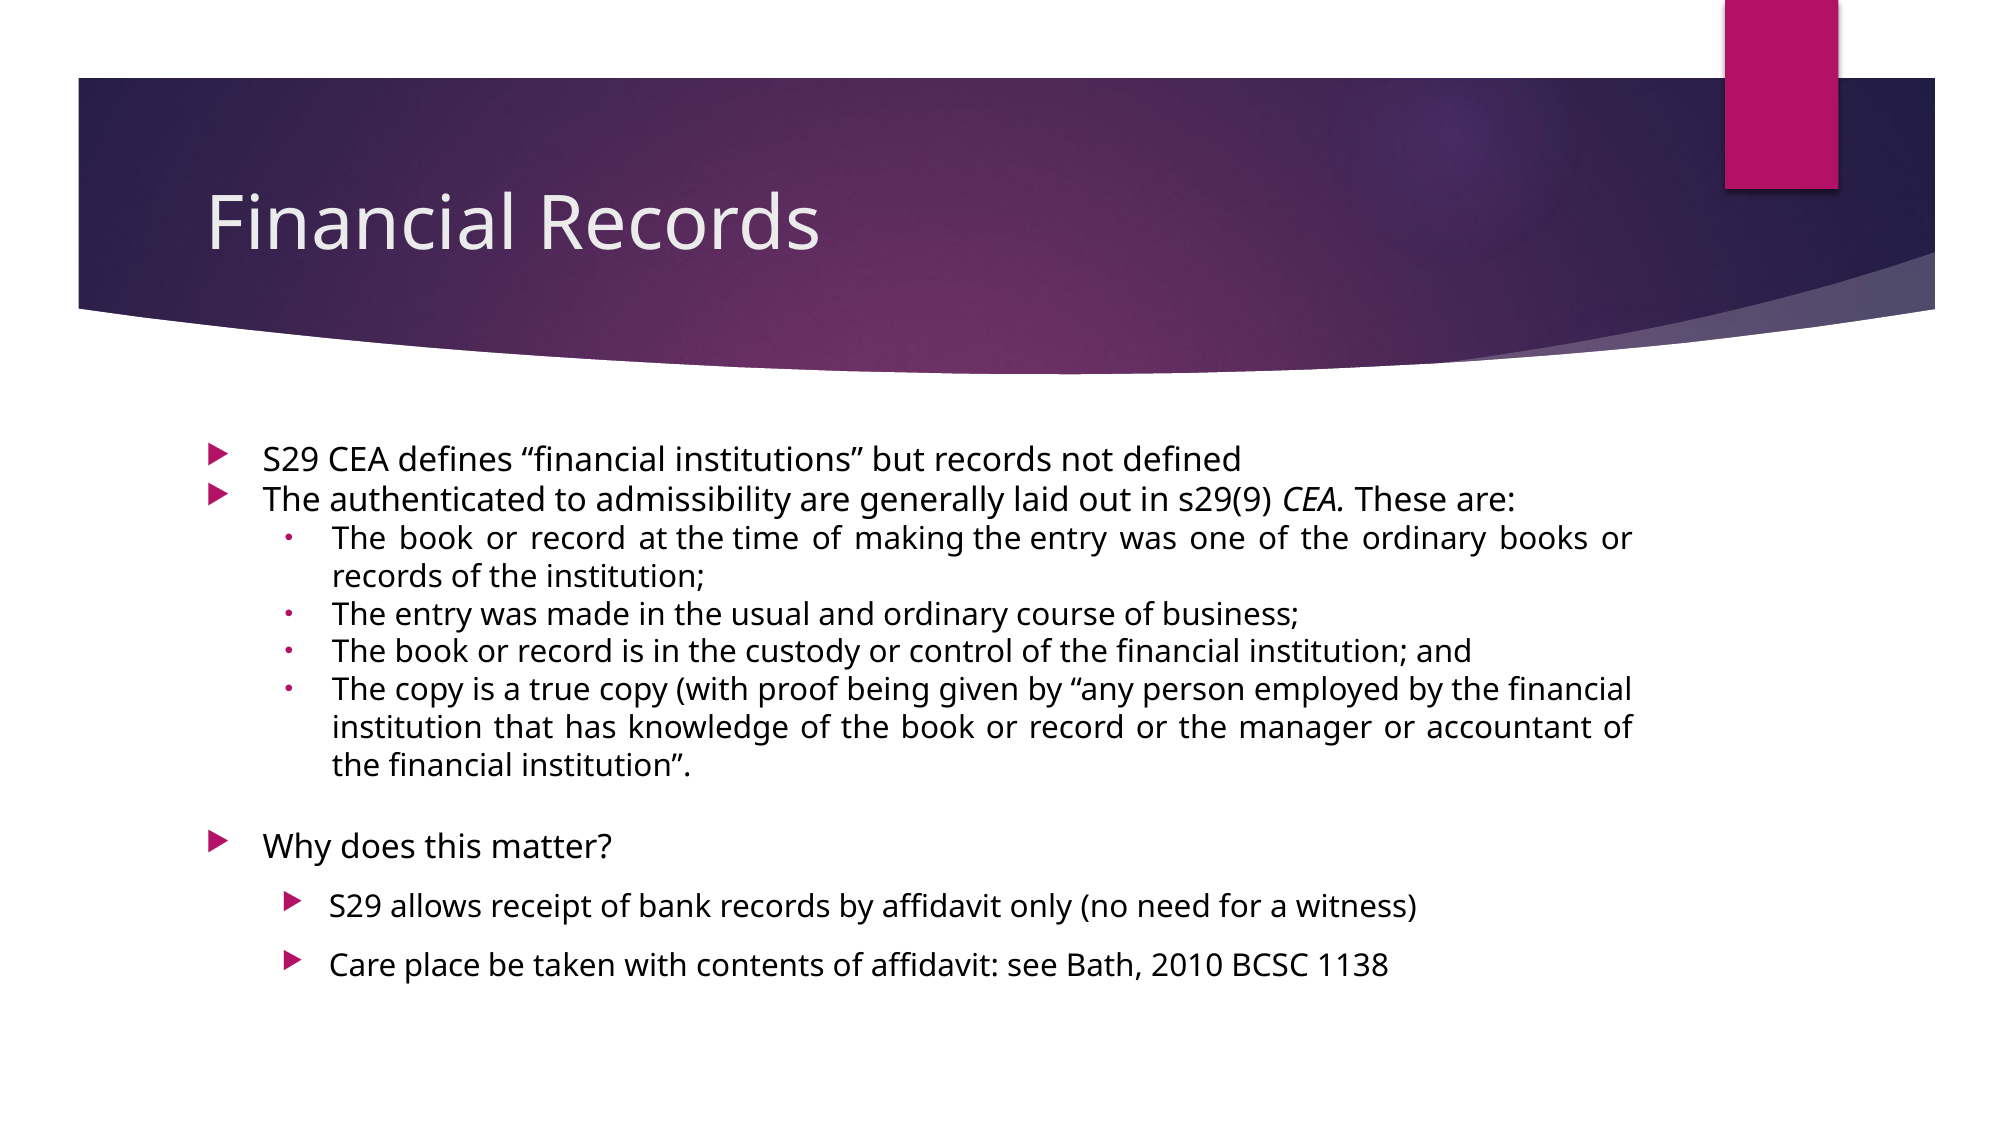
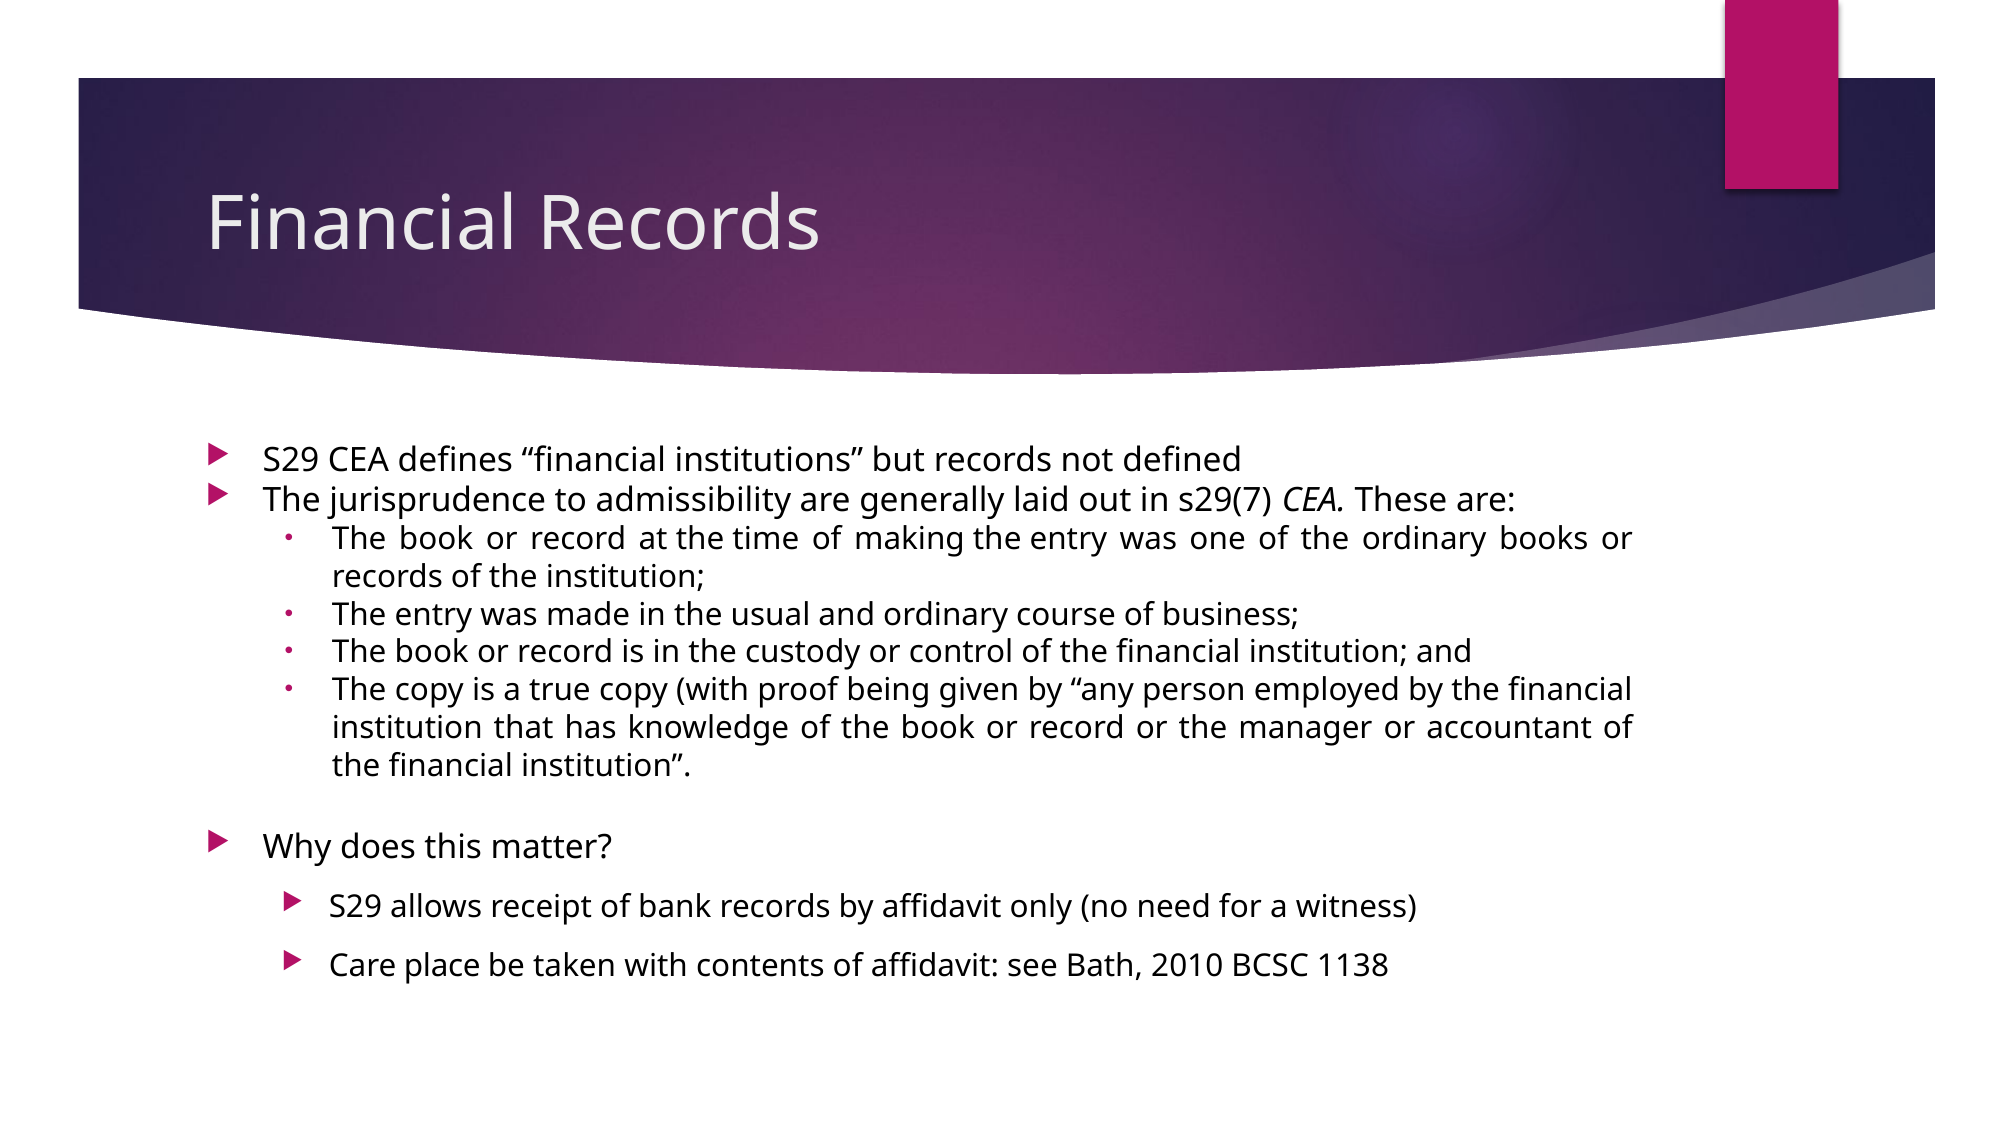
authenticated: authenticated -> jurisprudence (438, 501)
s29(9: s29(9 -> s29(7 (1225, 501)
